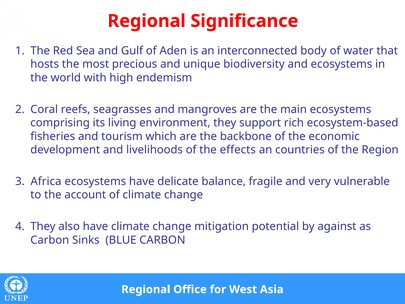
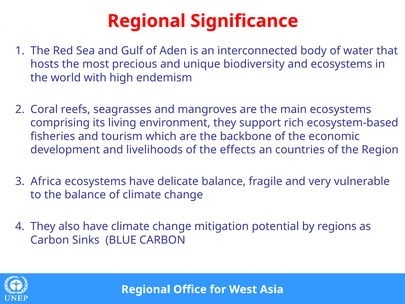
the account: account -> balance (85, 195)
against: against -> regions (337, 226)
